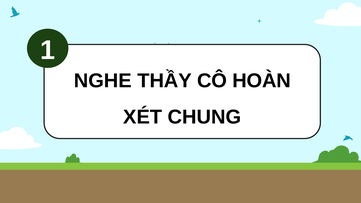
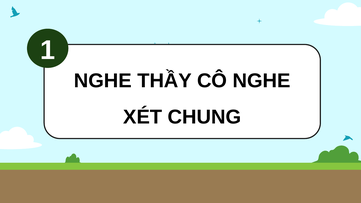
CÔ HOÀN: HOÀN -> NGHE (262, 81)
